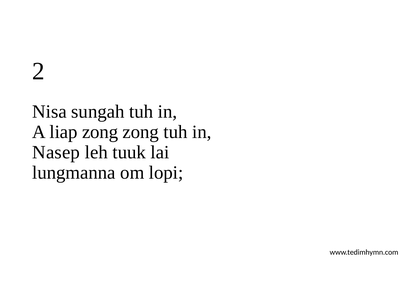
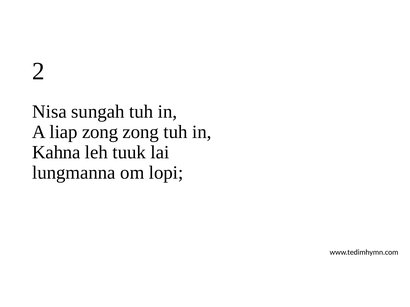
Nasep: Nasep -> Kahna (56, 153)
